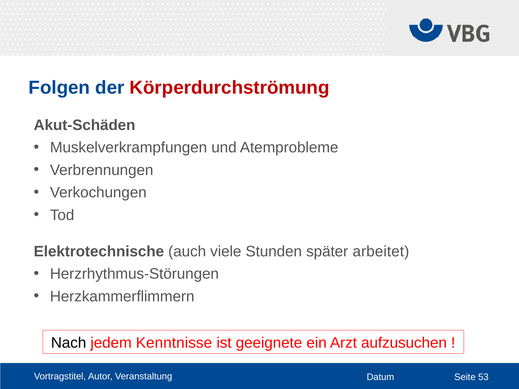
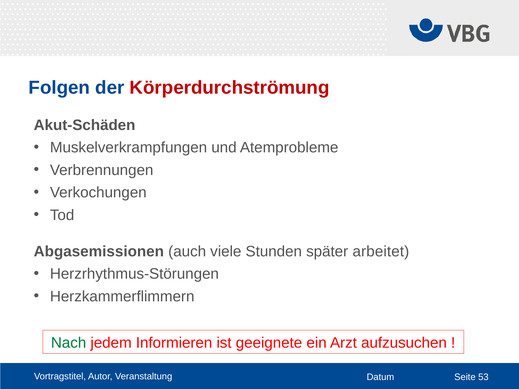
Elektrotechnische: Elektrotechnische -> Abgasemissionen (99, 252)
Nach colour: black -> green (69, 343)
Kenntnisse: Kenntnisse -> Informieren (174, 343)
